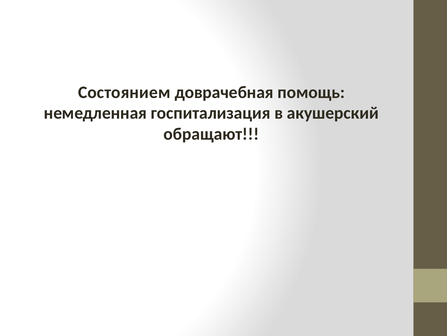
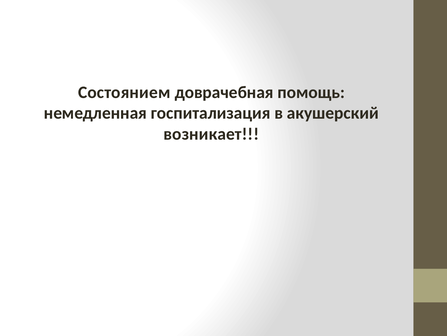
обращают: обращают -> возникает (211, 134)
